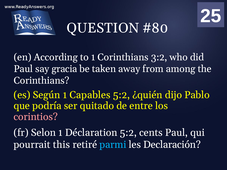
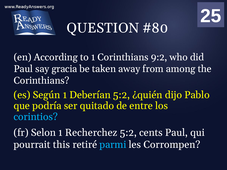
3:2: 3:2 -> 9:2 (159, 57)
Capables: Capables -> Deberían (90, 95)
corintios colour: pink -> light blue (36, 117)
Déclaration: Déclaration -> Recherchez (91, 133)
Declaración: Declaración -> Corrompen (172, 145)
